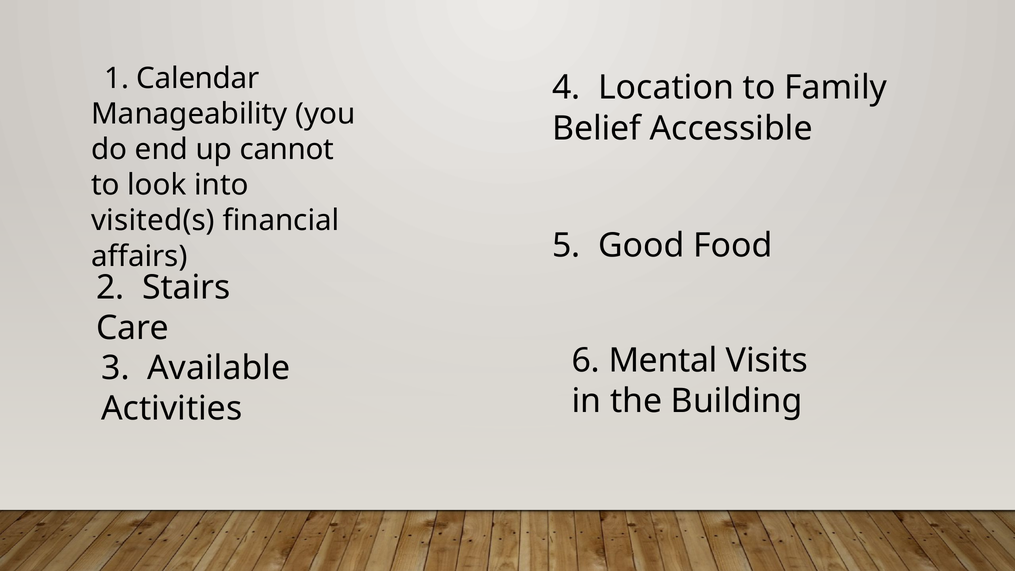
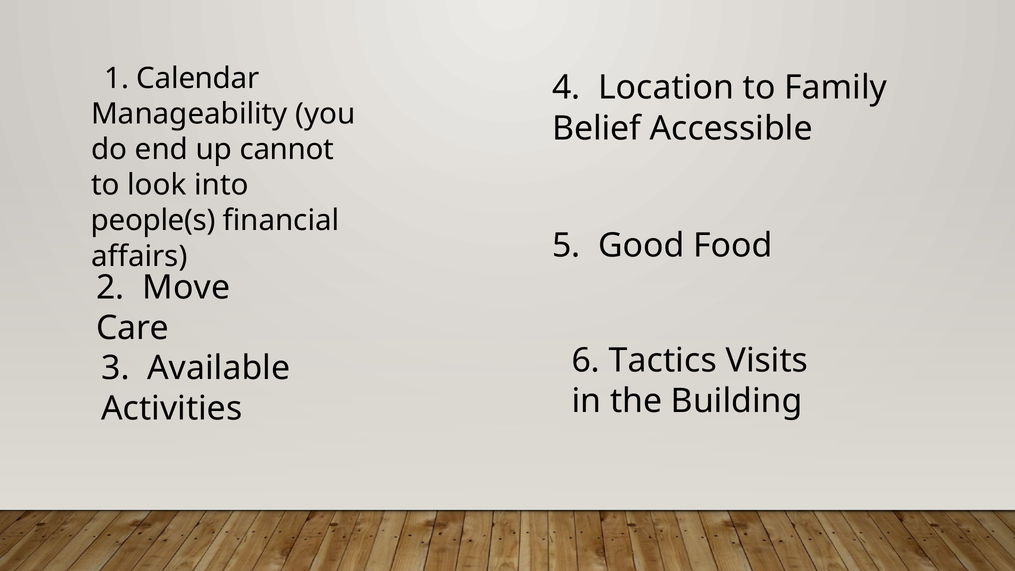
visited(s: visited(s -> people(s (153, 221)
Stairs: Stairs -> Move (186, 288)
Mental: Mental -> Tactics (663, 360)
